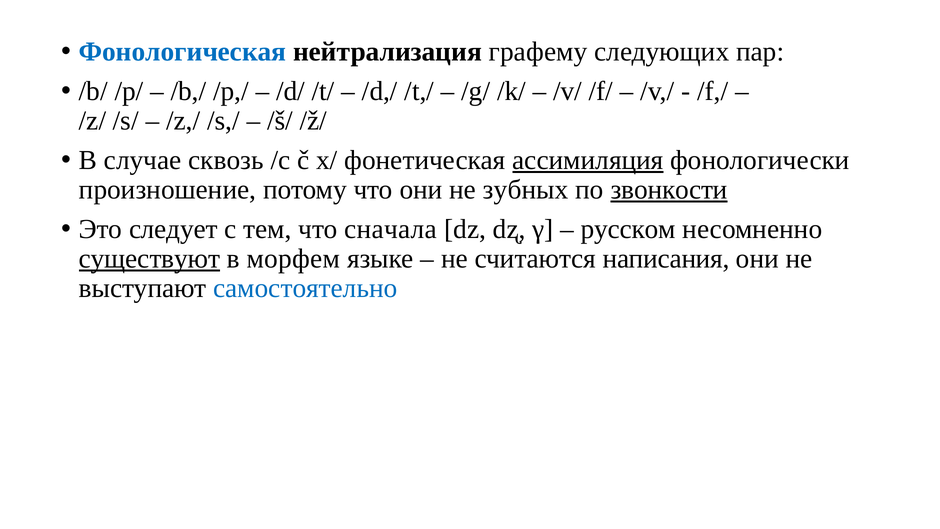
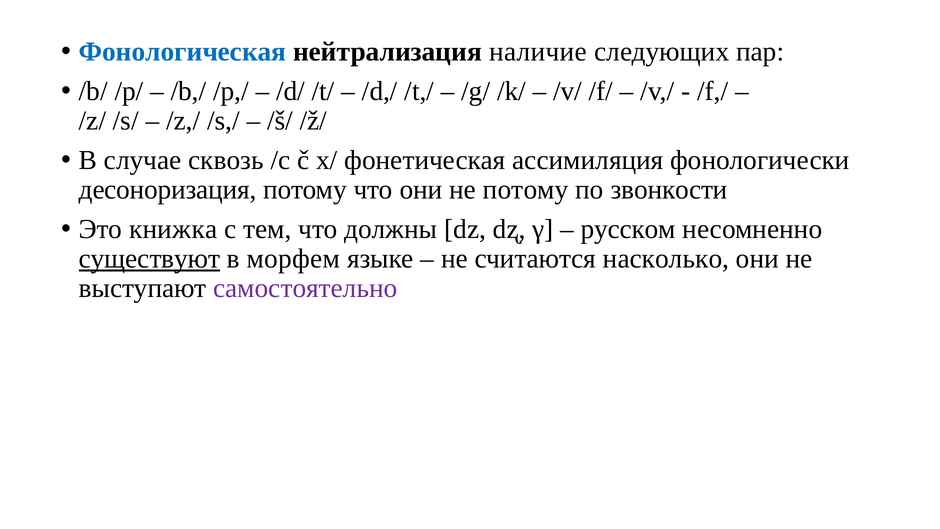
графему: графему -> наличие (538, 52)
ассимиляция underline: present -> none (588, 160)
произношение: произношение -> десоноризация (168, 190)
не зубных: зубных -> потому (526, 190)
звонкости underline: present -> none (669, 190)
следует: следует -> книжка (173, 229)
сначала: сначала -> должны (391, 229)
написания: написания -> насколько (666, 259)
самостоятельно colour: blue -> purple (305, 288)
